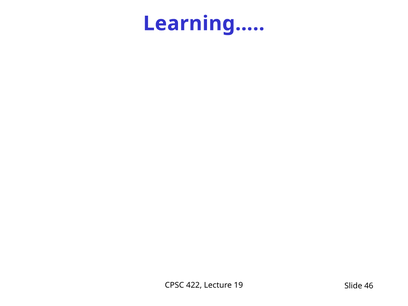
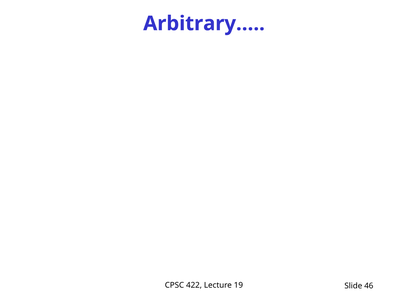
Learning…: Learning… -> Arbitrary… (204, 24)
